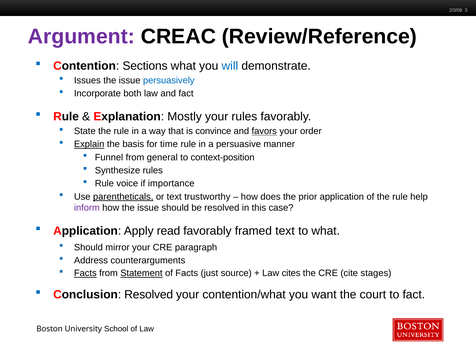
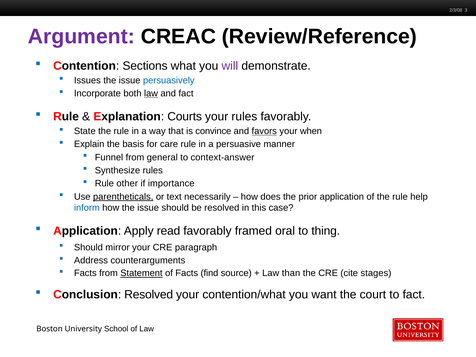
will colour: blue -> purple (230, 66)
law underline: none -> present (151, 93)
Mostly: Mostly -> Courts (185, 117)
order: order -> when (311, 131)
Explain underline: present -> none (89, 144)
time: time -> care (169, 144)
context-position: context-position -> context-answer (223, 157)
voice: voice -> other (127, 184)
trustworthy: trustworthy -> necessarily (207, 197)
inform colour: purple -> blue (87, 208)
framed text: text -> oral (285, 231)
to what: what -> thing (326, 231)
Facts underline: present -> none (85, 273)
just: just -> find (209, 273)
cites: cites -> than (291, 273)
